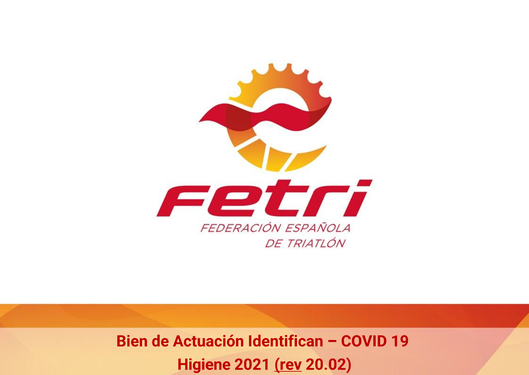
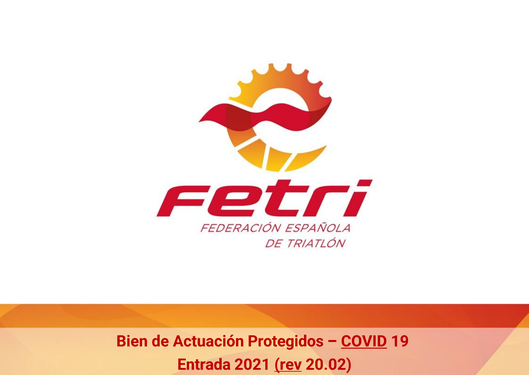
Identifican: Identifican -> Protegidos (286, 341)
COVID underline: none -> present (364, 341)
Higiene: Higiene -> Entrada (204, 364)
